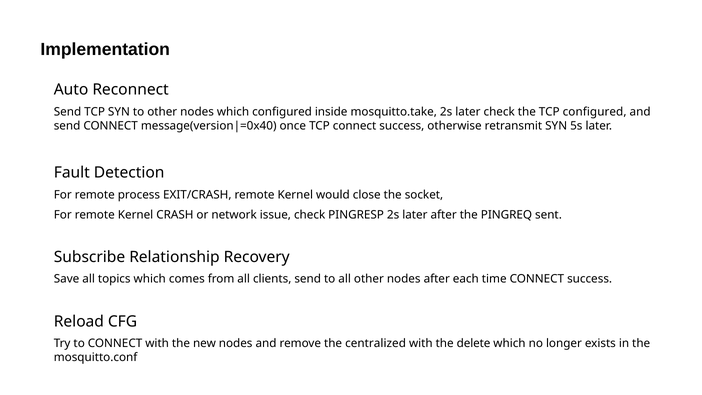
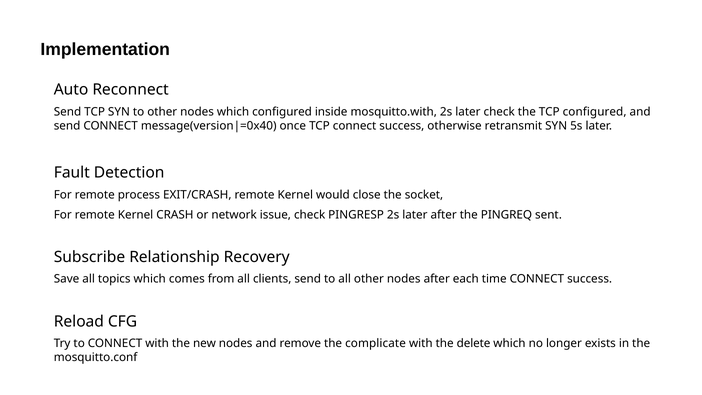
mosquitto.take: mosquitto.take -> mosquitto.with (394, 112)
centralized: centralized -> complicate (376, 343)
